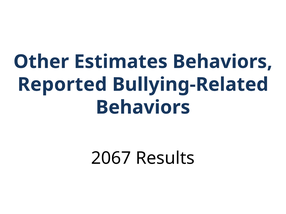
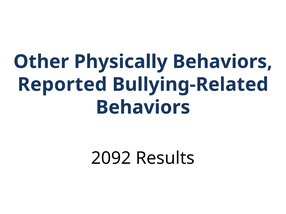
Estimates: Estimates -> Physically (121, 62)
2067: 2067 -> 2092 (111, 158)
